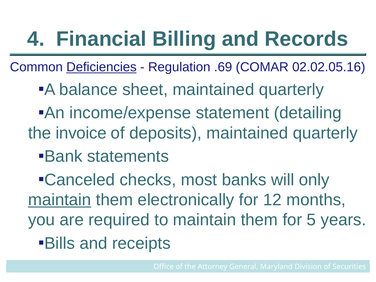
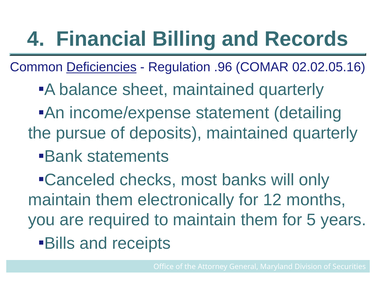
.69: .69 -> .96 (223, 67)
invoice: invoice -> pursue (81, 133)
maintain underline: present -> none (60, 200)
